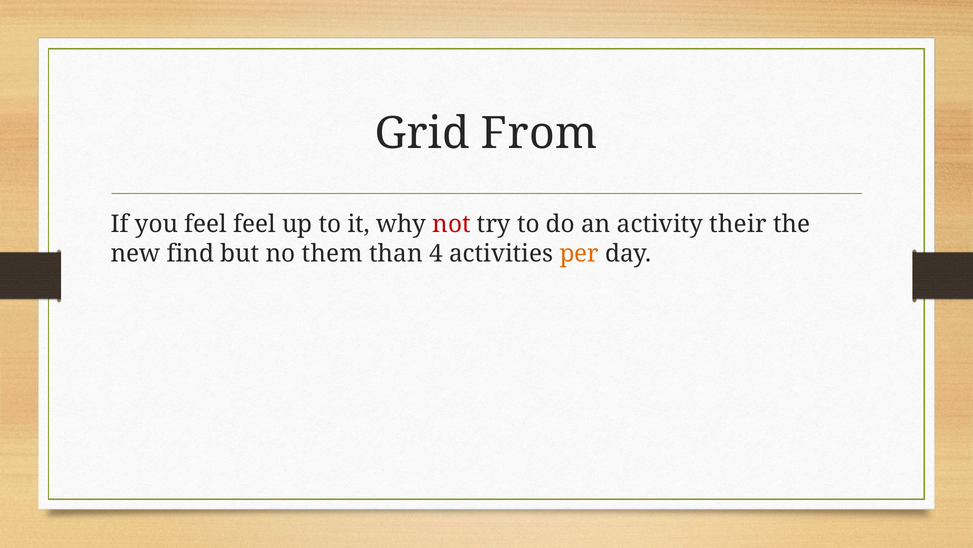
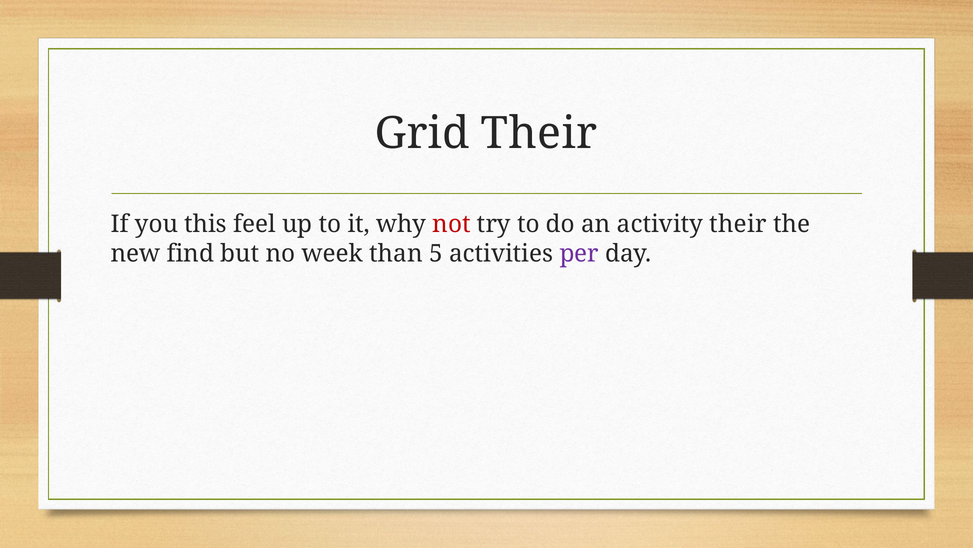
Grid From: From -> Their (539, 134)
you feel: feel -> this (206, 224)
them: them -> week (332, 253)
4: 4 -> 5 (436, 253)
per colour: orange -> purple (579, 253)
